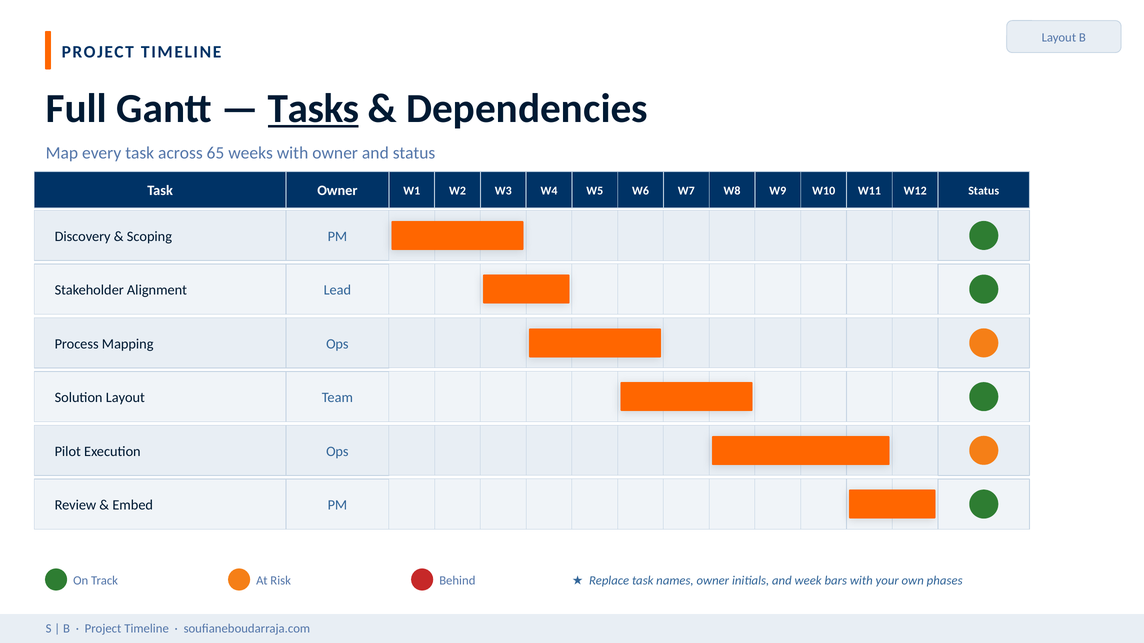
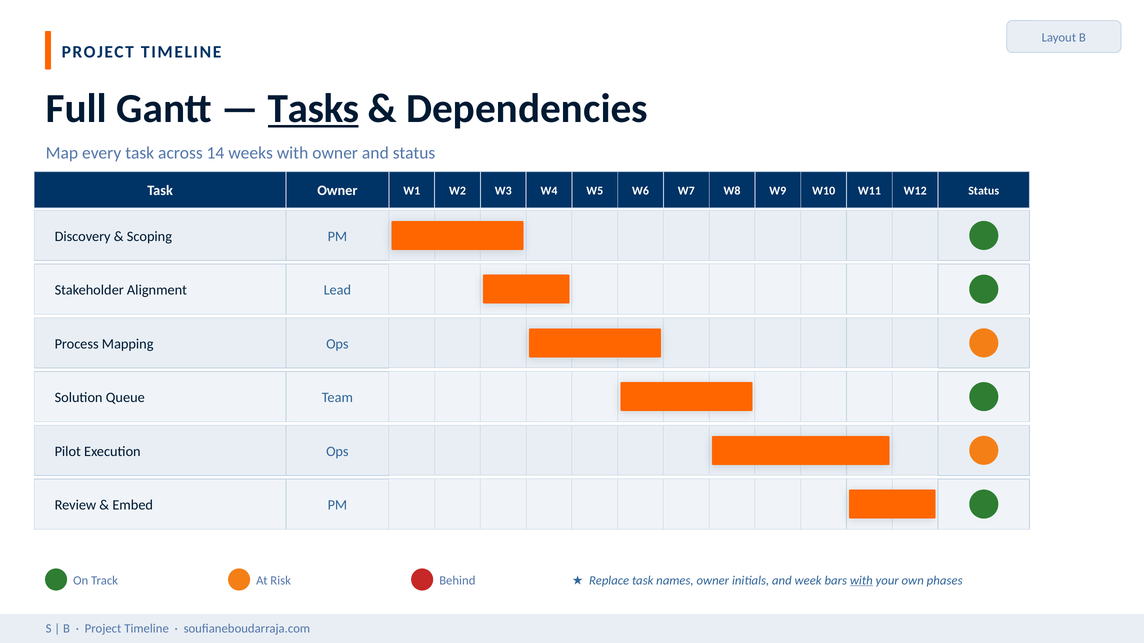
65: 65 -> 14 (215, 153)
Solution Layout: Layout -> Queue (125, 398)
with underline: none -> present (861, 581)
